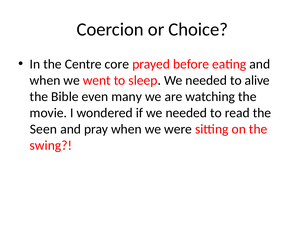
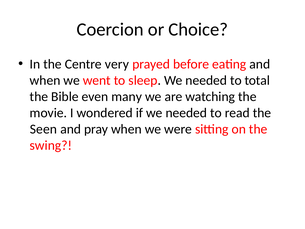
core: core -> very (117, 64)
alive: alive -> total (257, 80)
